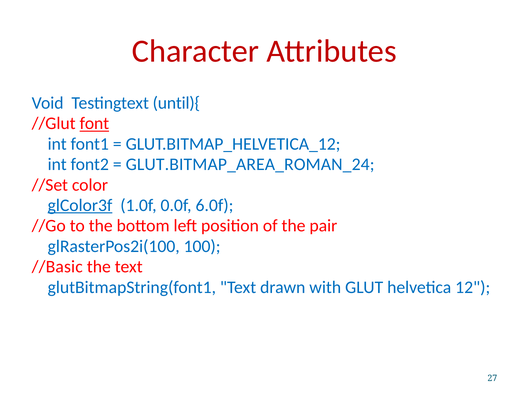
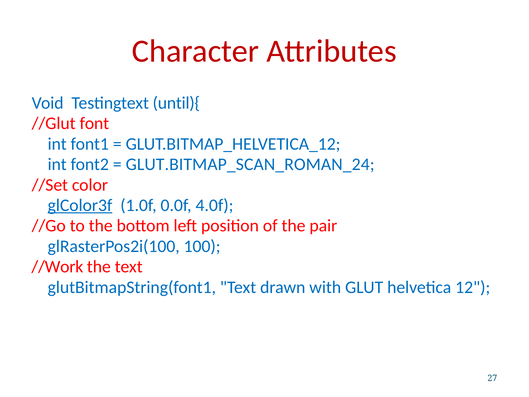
font underline: present -> none (94, 123)
GLUT.BITMAP_AREA_ROMAN_24: GLUT.BITMAP_AREA_ROMAN_24 -> GLUT.BITMAP_SCAN_ROMAN_24 (250, 164)
6.0f: 6.0f -> 4.0f (214, 205)
//Basic: //Basic -> //Work (57, 267)
